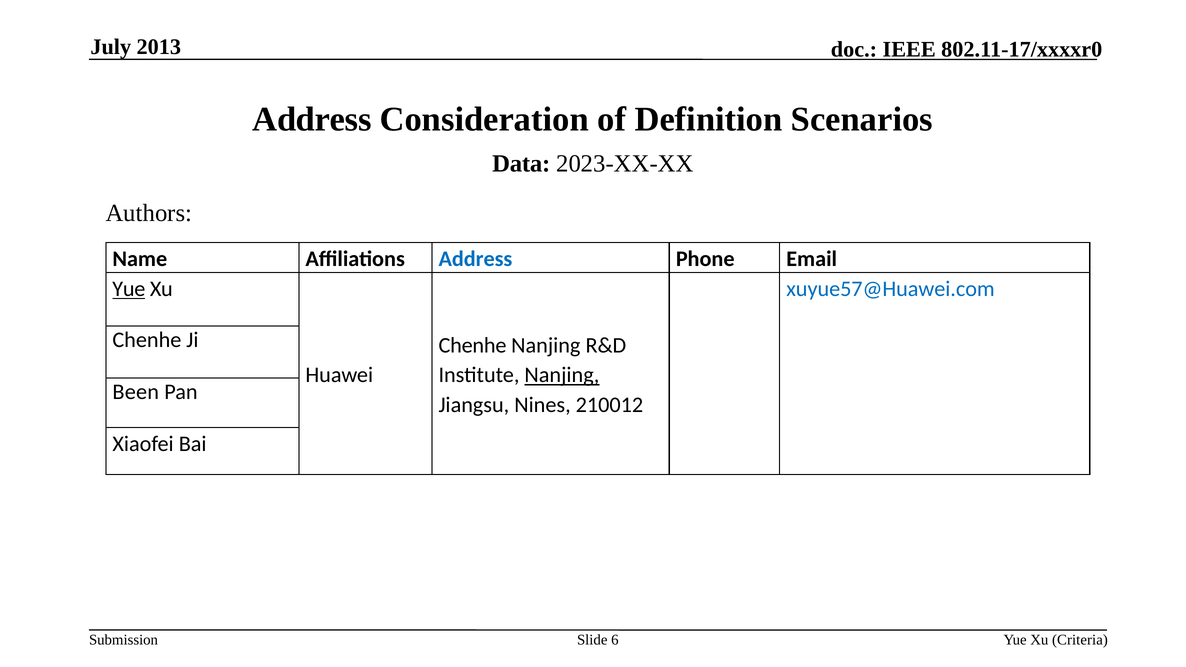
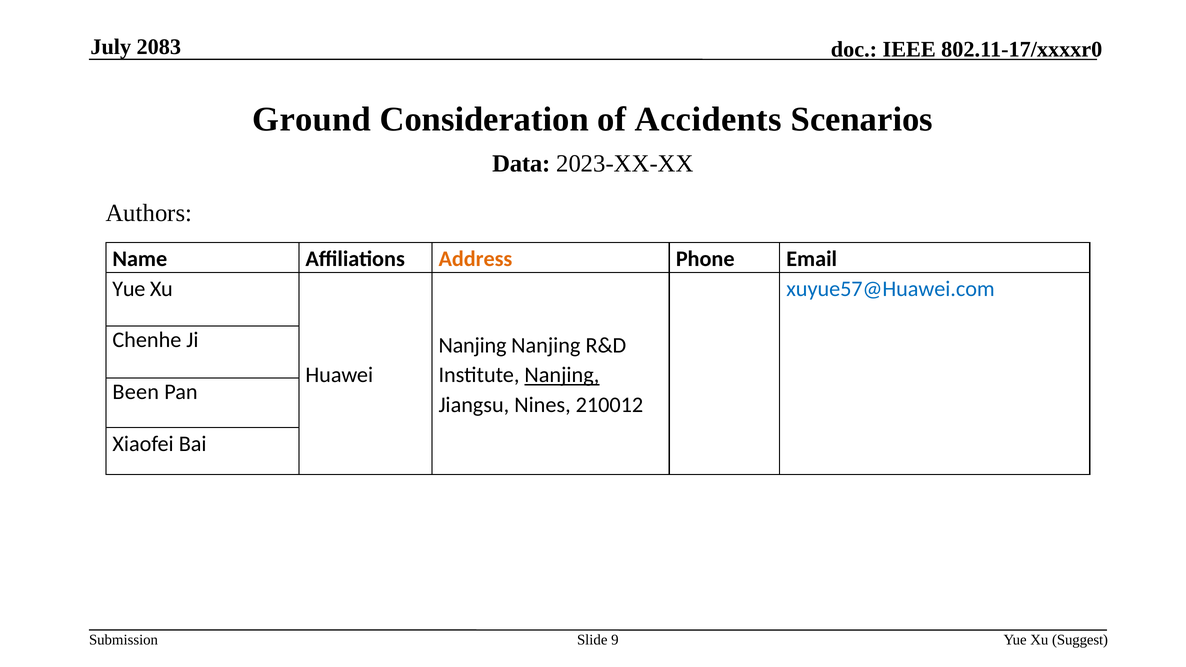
2013: 2013 -> 2083 (159, 47)
Address: Address -> Ground (312, 120)
Definition: Definition -> Accidents (708, 120)
Address colour: blue -> orange (475, 259)
Yue underline: present -> none (129, 289)
Chenhe: Chenhe -> Nanjing (472, 345)
6: 6 -> 9 (615, 640)
Criteria: Criteria -> Suggest (1080, 640)
